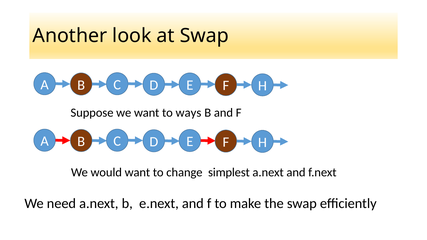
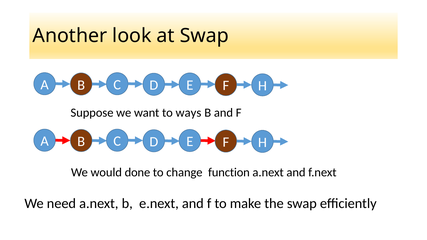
would want: want -> done (137, 172)
simplest: simplest -> function (229, 172)
